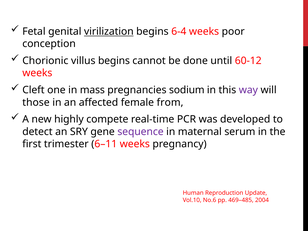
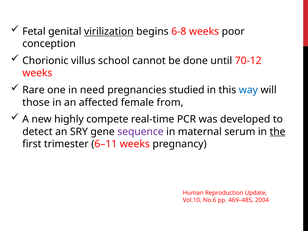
6-4: 6-4 -> 6-8 (179, 32)
villus begins: begins -> school (114, 61)
60-12: 60-12 -> 70-12 (248, 61)
Cleft: Cleft -> Rare (33, 90)
mass: mass -> need (92, 90)
sodium: sodium -> studied (187, 90)
way colour: purple -> blue (248, 90)
the underline: none -> present (278, 132)
